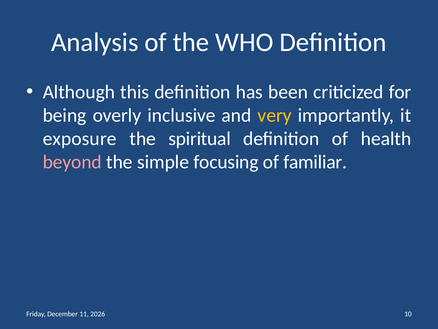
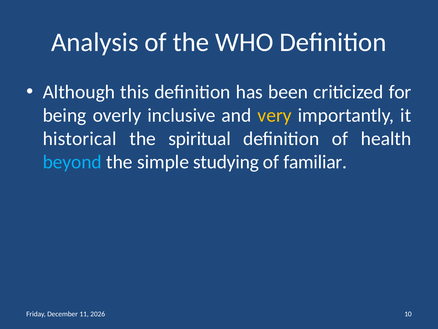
exposure: exposure -> historical (80, 139)
beyond colour: pink -> light blue (72, 162)
focusing: focusing -> studying (226, 162)
